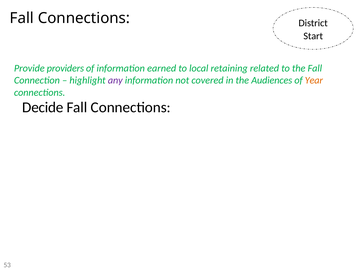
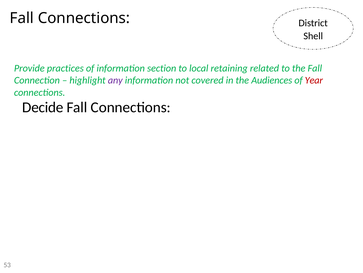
Start: Start -> Shell (313, 36)
providers: providers -> practices (65, 68)
earned: earned -> section (162, 68)
Year colour: orange -> red (314, 80)
